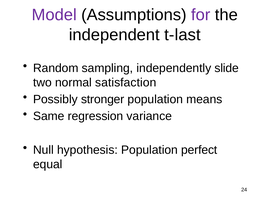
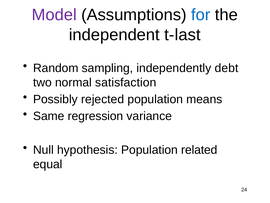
for colour: purple -> blue (201, 15)
slide: slide -> debt (227, 68)
stronger: stronger -> rejected (103, 99)
perfect: perfect -> related (199, 150)
